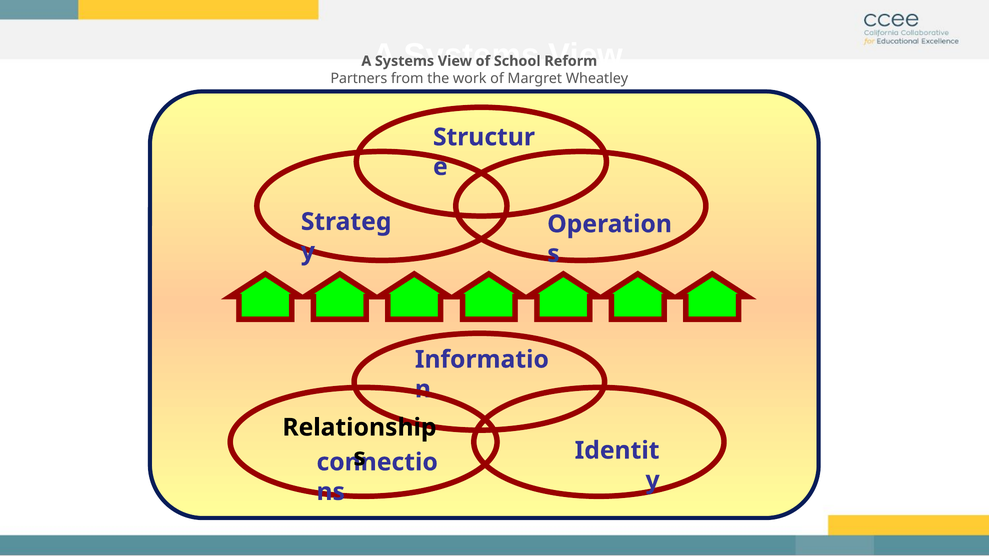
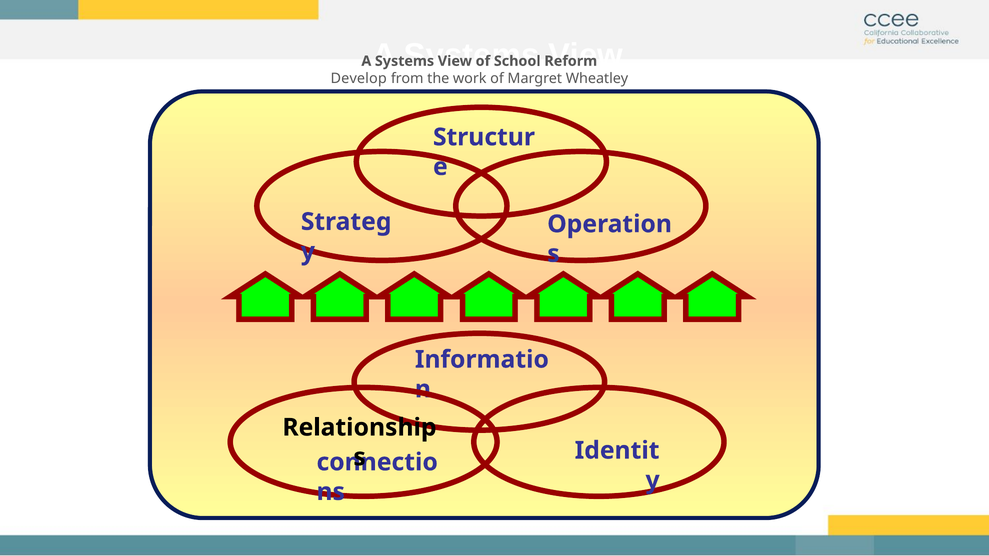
Partners: Partners -> Develop (359, 78)
